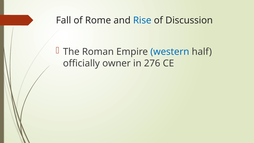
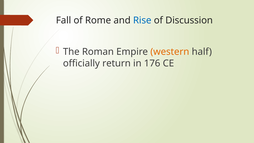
western colour: blue -> orange (170, 52)
owner: owner -> return (117, 63)
276: 276 -> 176 (152, 63)
